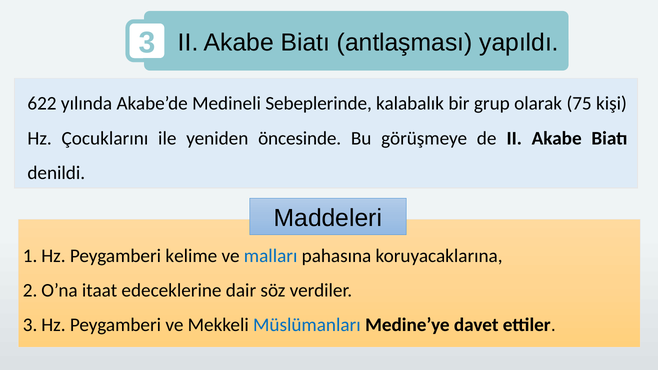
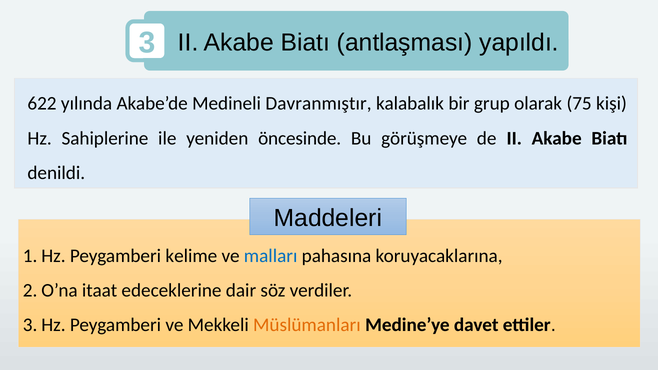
Sebeplerinde: Sebeplerinde -> Davranmıştır (318, 104)
Çocuklarını: Çocuklarını -> Sahiplerine (105, 138)
Müslümanları colour: blue -> orange (307, 325)
